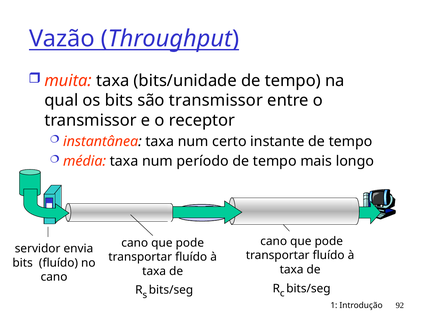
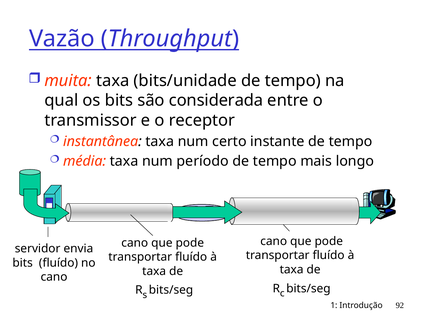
são transmissor: transmissor -> considerada (216, 101)
